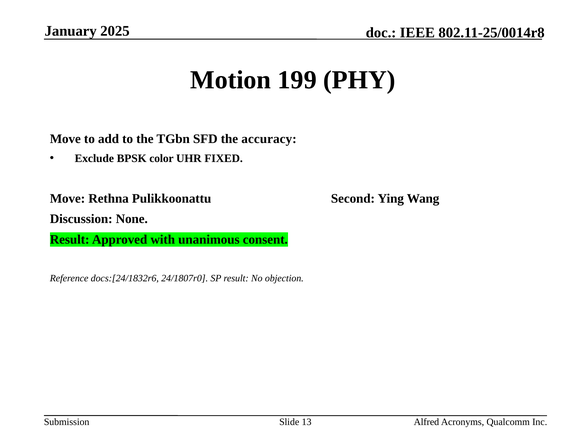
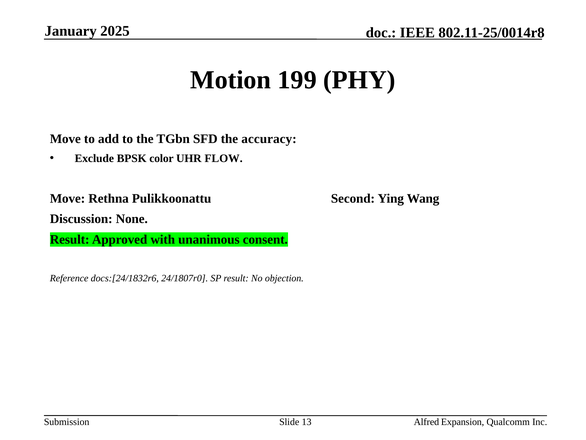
FIXED: FIXED -> FLOW (224, 158)
Acronyms: Acronyms -> Expansion (463, 422)
